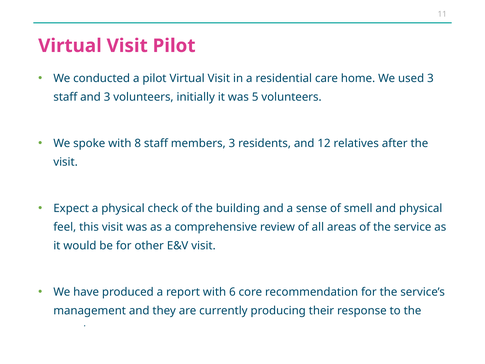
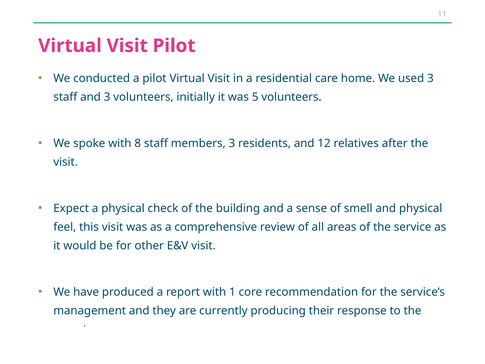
6: 6 -> 1 (232, 292)
